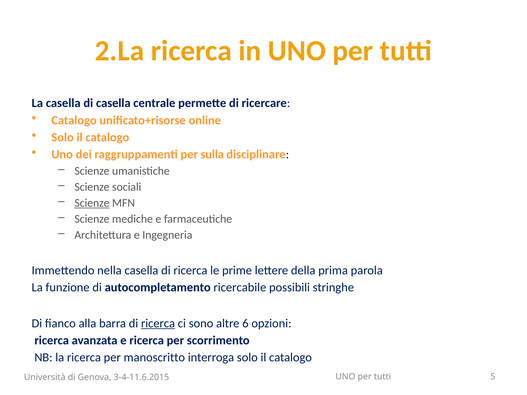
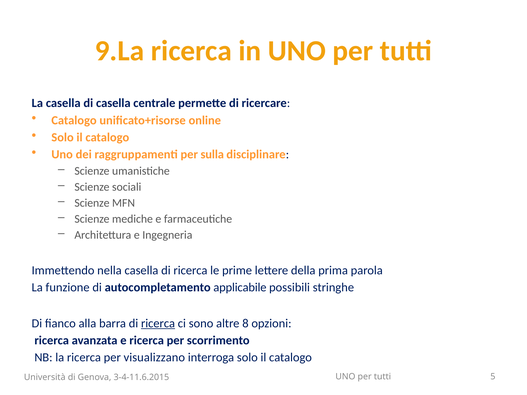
2.La: 2.La -> 9.La (120, 51)
Scienze underline: present -> none (92, 203)
ricercabile: ricercabile -> applicabile (240, 288)
6: 6 -> 8 (245, 323)
manoscritto: manoscritto -> visualizzano (154, 358)
